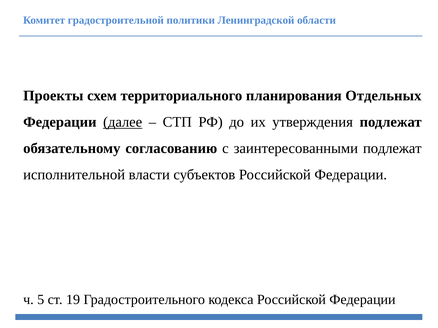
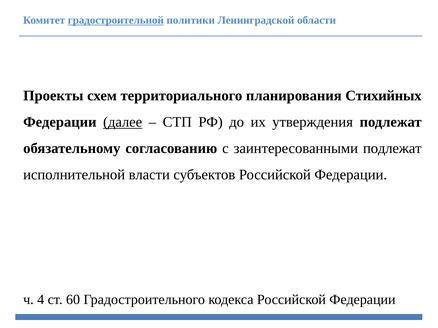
градостроительной underline: none -> present (116, 20)
Отдельных: Отдельных -> Стихийных (384, 96)
5: 5 -> 4 (41, 300)
19: 19 -> 60 (73, 300)
